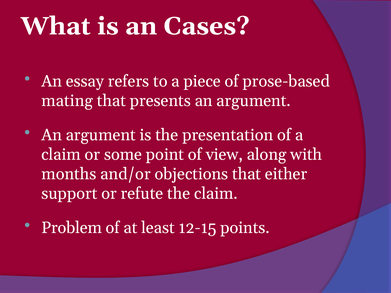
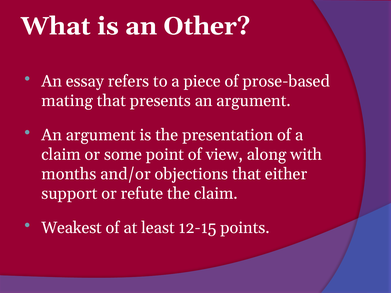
Cases: Cases -> Other (207, 26)
Problem: Problem -> Weakest (72, 228)
